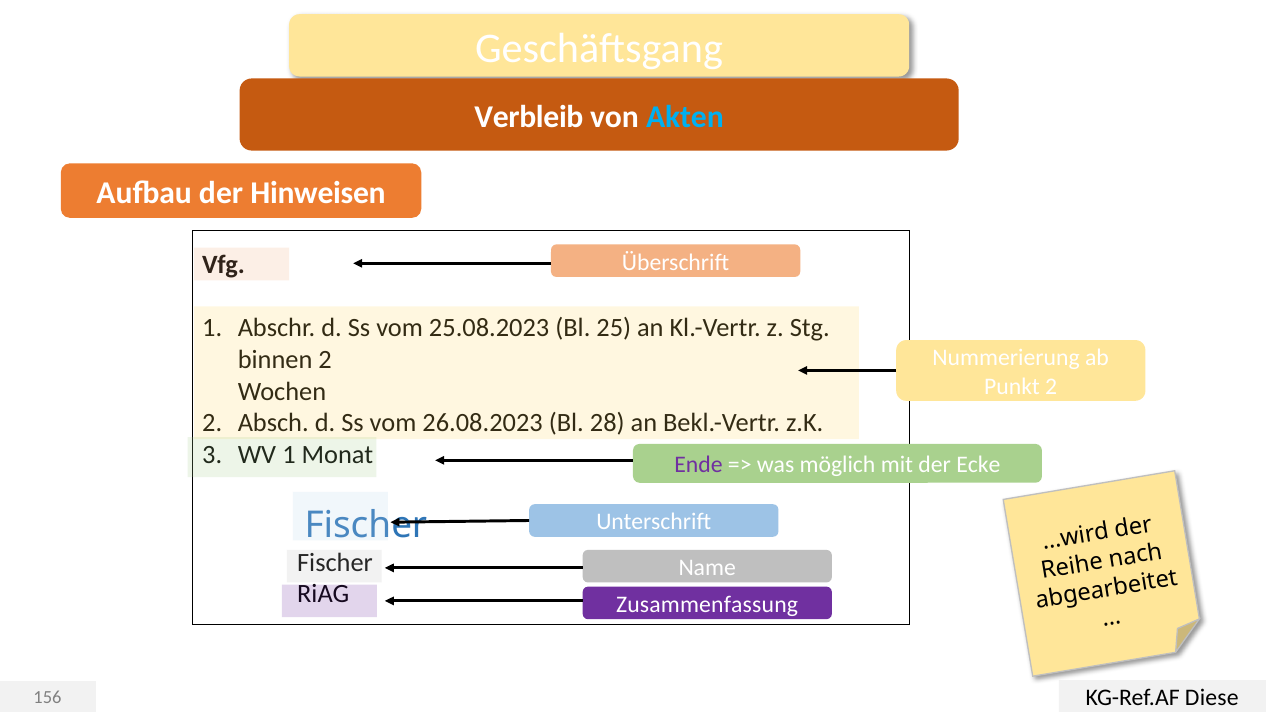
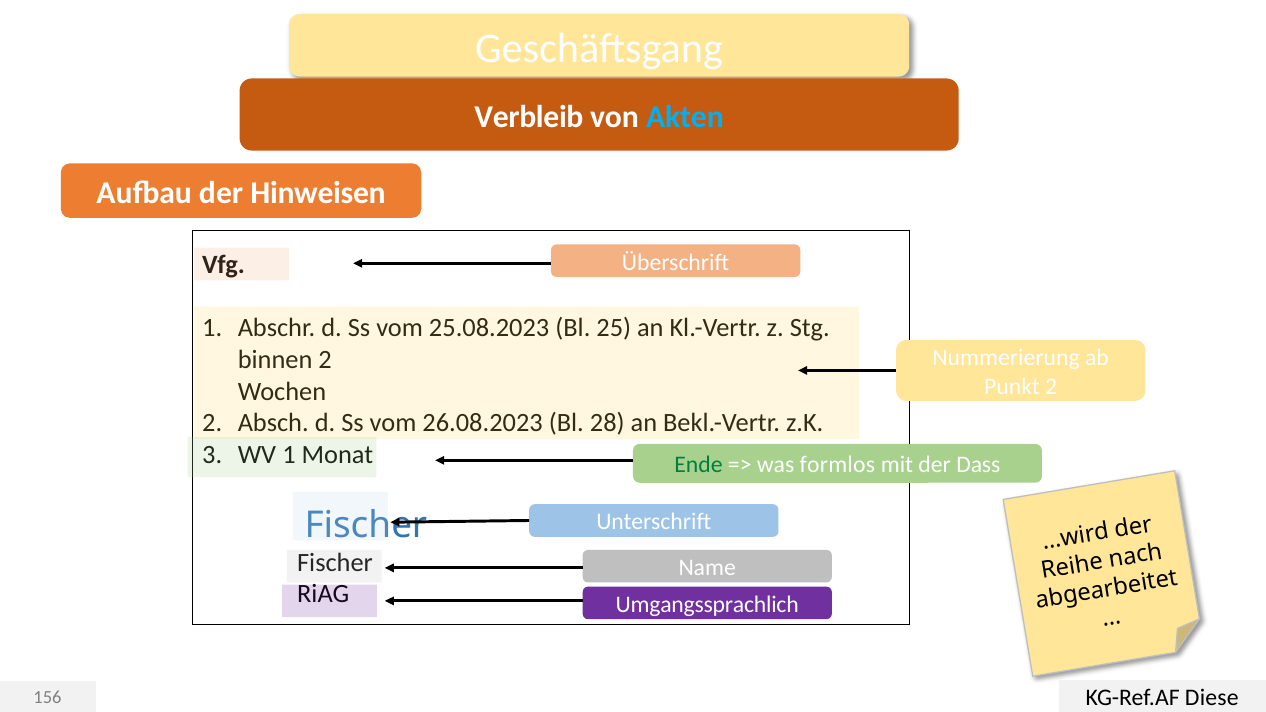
Ende colour: purple -> green (698, 465)
möglich: möglich -> formlos (837, 465)
Ecke: Ecke -> Dass (978, 465)
Zusammenfassung: Zusammenfassung -> Umgangssprachlich (707, 605)
